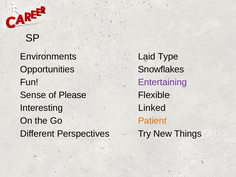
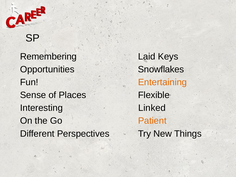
Environments: Environments -> Remembering (48, 57)
Type: Type -> Keys (168, 57)
Entertaining colour: purple -> orange (162, 82)
Please: Please -> Places (72, 95)
